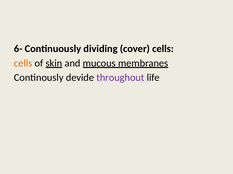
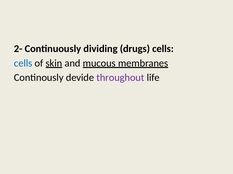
6-: 6- -> 2- (18, 49)
cover: cover -> drugs (135, 49)
cells colour: orange -> blue (23, 63)
